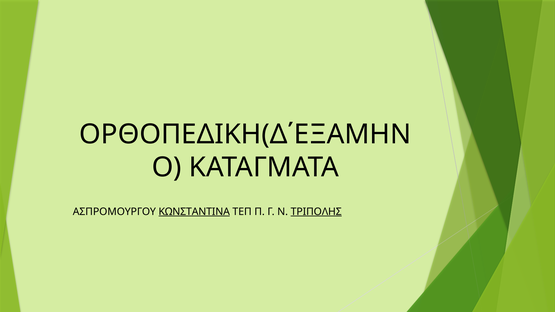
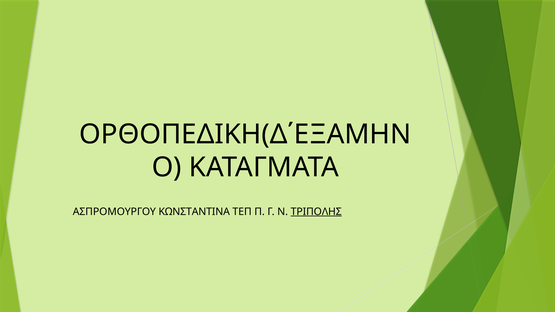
ΚΩΝΣΤΑΝΤΙΝΑ underline: present -> none (194, 212)
